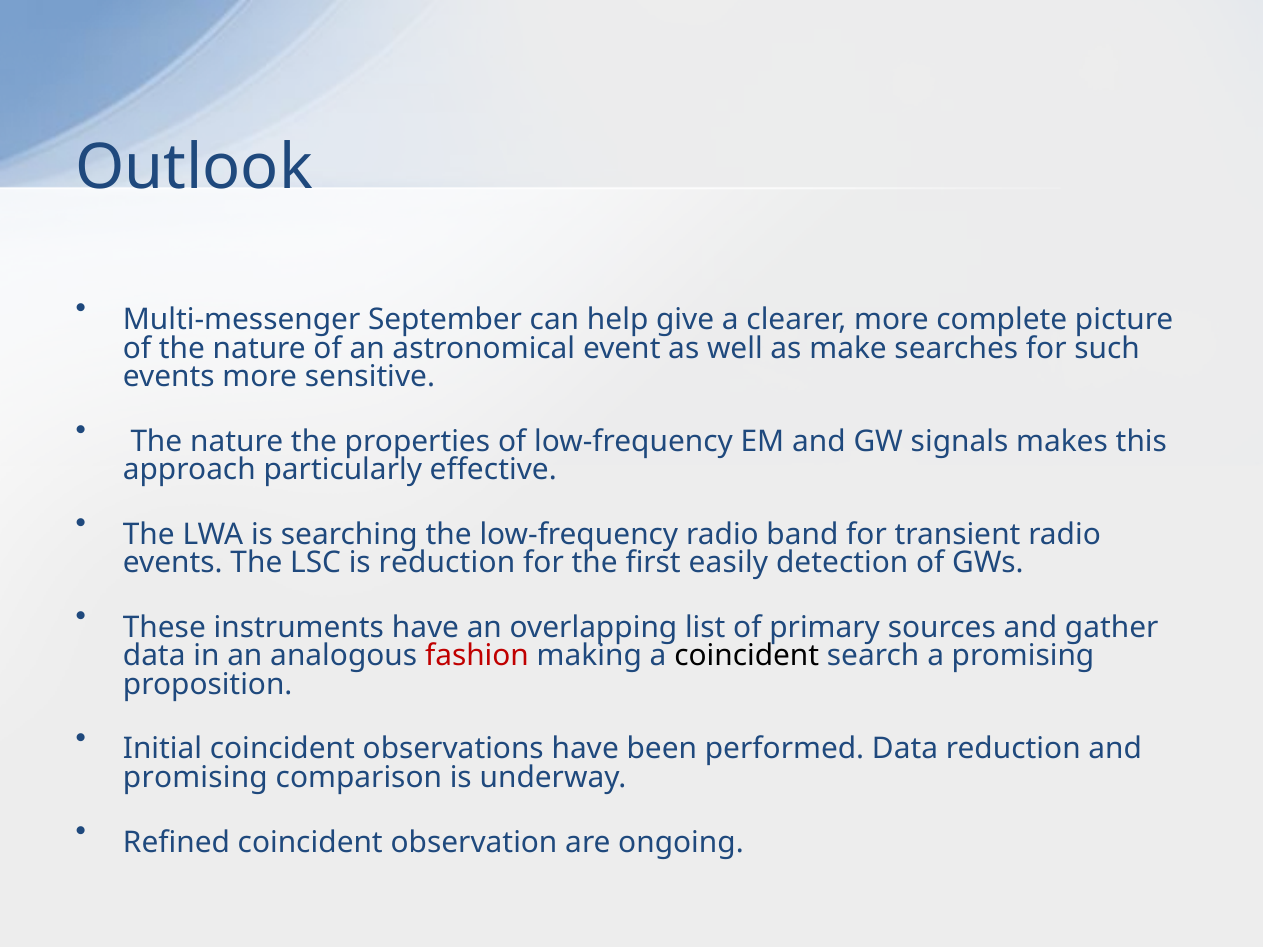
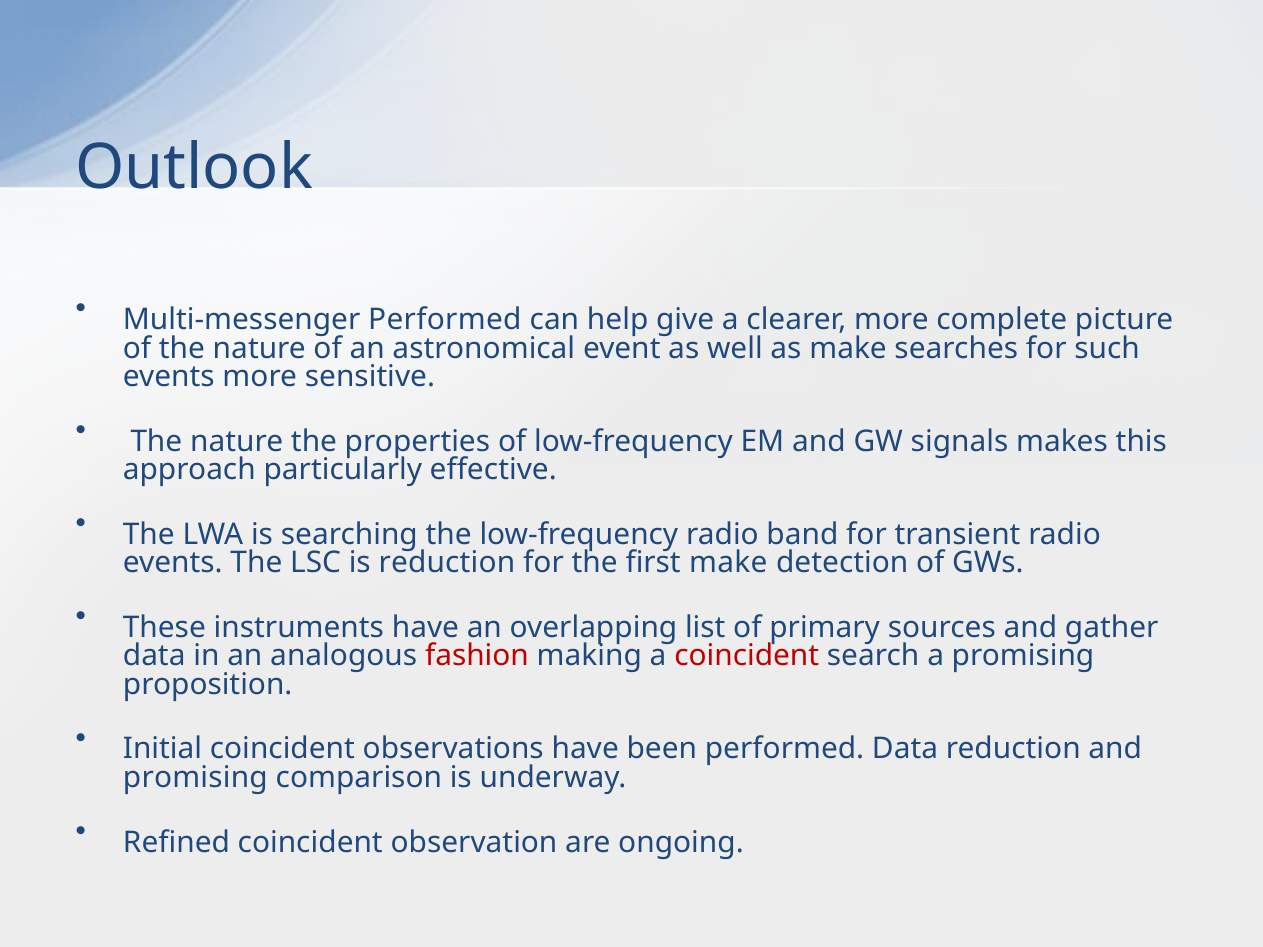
Multi-messenger September: September -> Performed (445, 320)
first easily: easily -> make (728, 563)
coincident colour: black -> red (747, 656)
